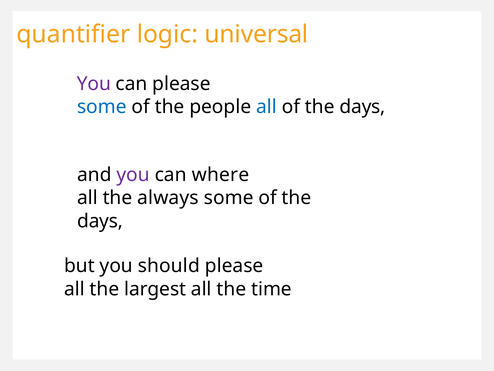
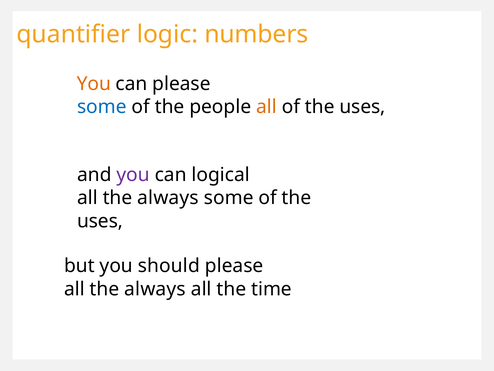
universal: universal -> numbers (256, 34)
You colour: purple -> orange (94, 84)
all colour: blue -> orange (266, 107)
days: days -> uses (362, 107)
where: where -> logical (221, 175)
days: days -> uses (100, 221)
largest: largest -> always (155, 289)
